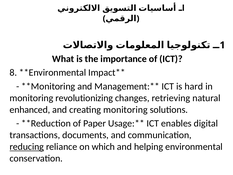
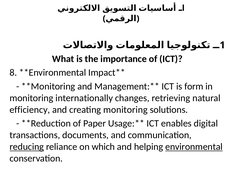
hard: hard -> form (194, 86)
revolutionizing: revolutionizing -> internationally (84, 98)
enhanced: enhanced -> efficiency (30, 110)
environmental underline: none -> present (194, 147)
